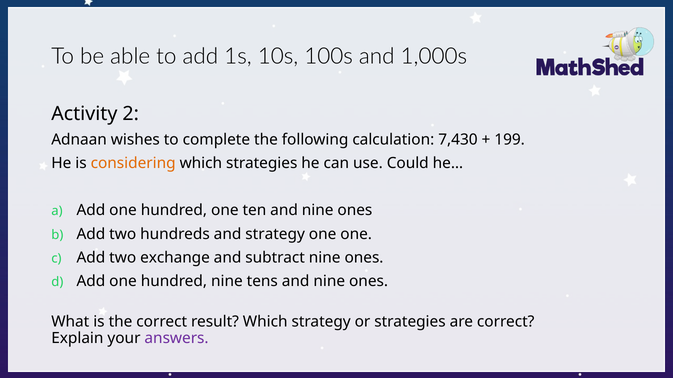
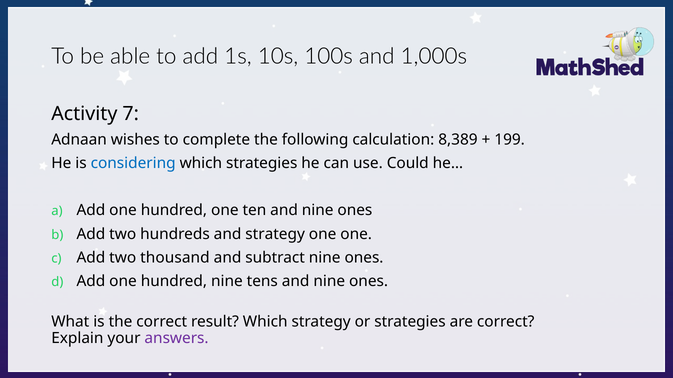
2: 2 -> 7 (131, 114)
7,430: 7,430 -> 8,389 (458, 140)
considering colour: orange -> blue (133, 163)
exchange: exchange -> thousand (175, 258)
